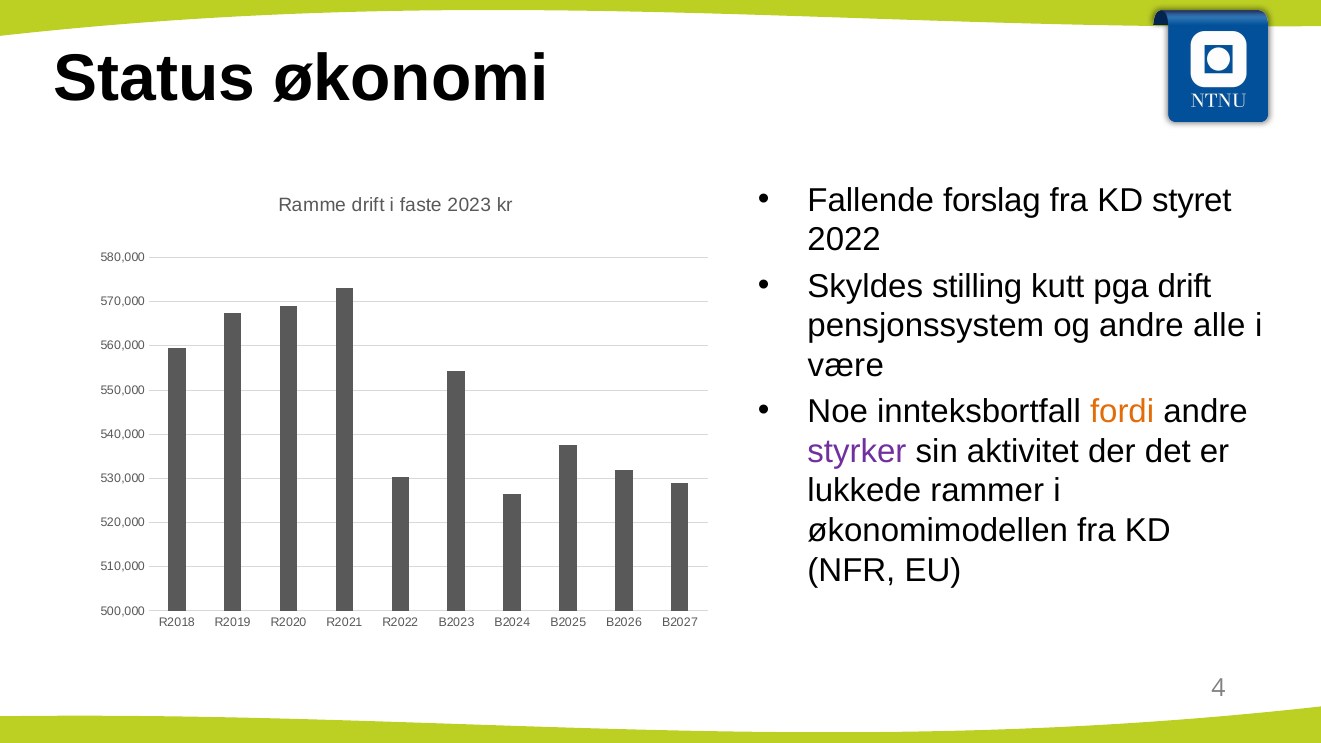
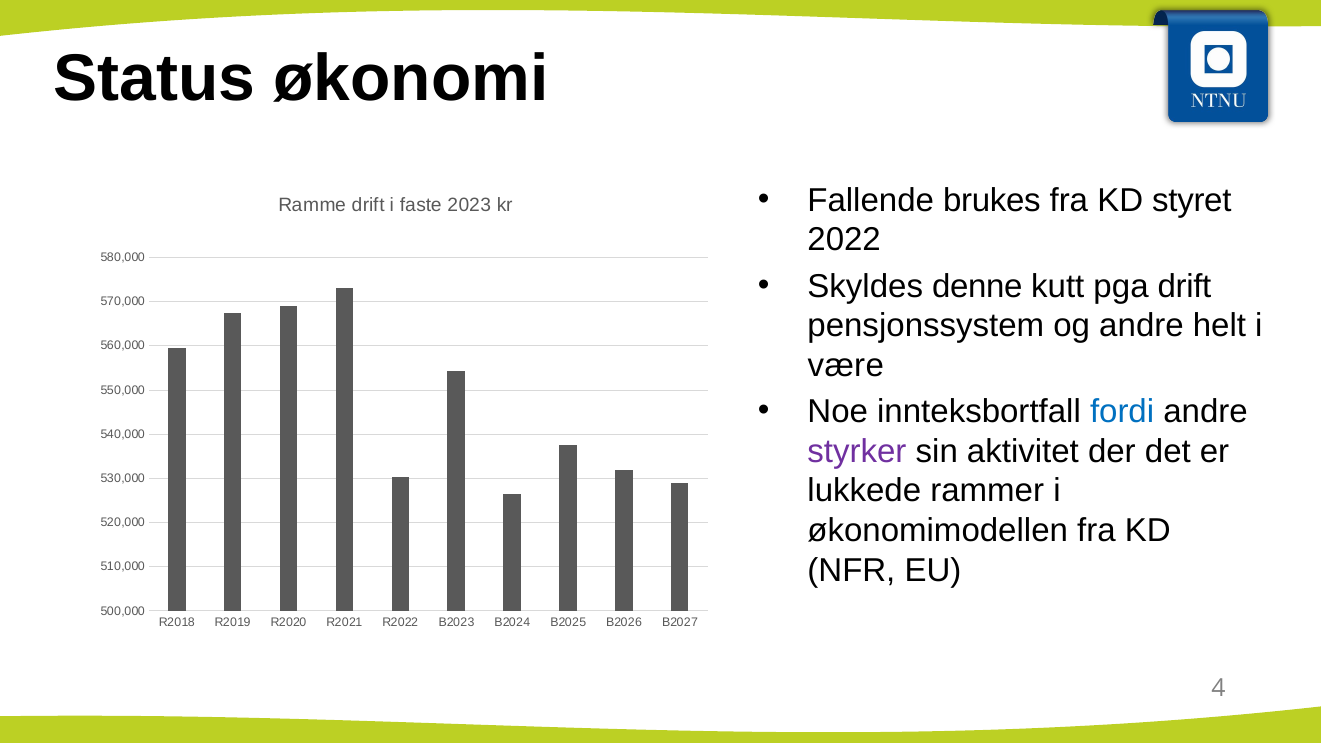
forslag: forslag -> brukes (992, 200)
stilling: stilling -> denne (977, 286)
alle: alle -> helt (1219, 326)
fordi colour: orange -> blue (1122, 412)
